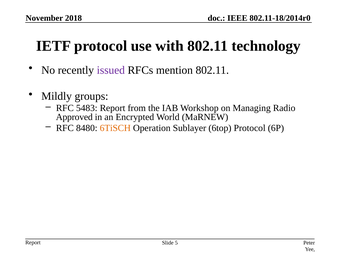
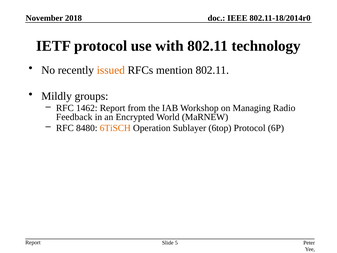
issued colour: purple -> orange (111, 70)
5483: 5483 -> 1462 (87, 108)
Approved: Approved -> Feedback (74, 117)
